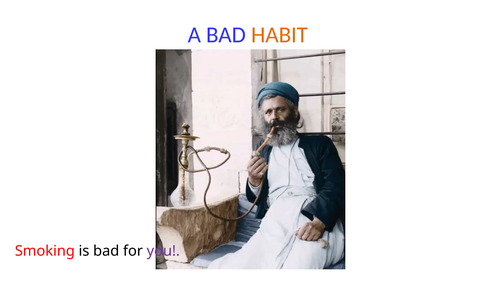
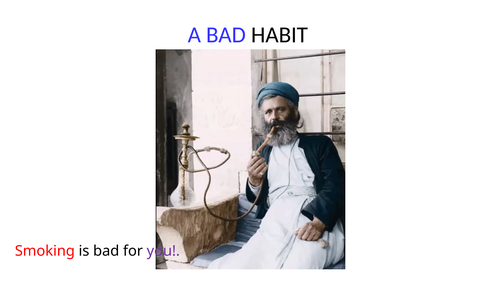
HABIT colour: orange -> black (280, 35)
